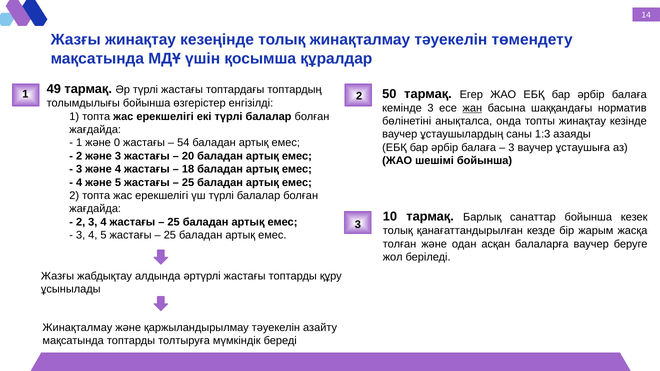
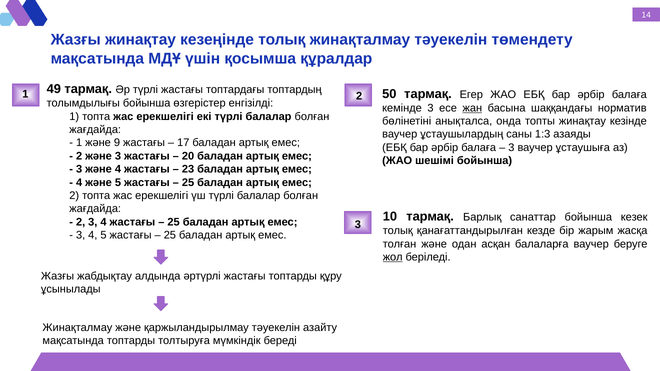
0: 0 -> 9 (117, 143)
54: 54 -> 17 (183, 143)
18: 18 -> 23 (188, 169)
жол underline: none -> present (393, 257)
